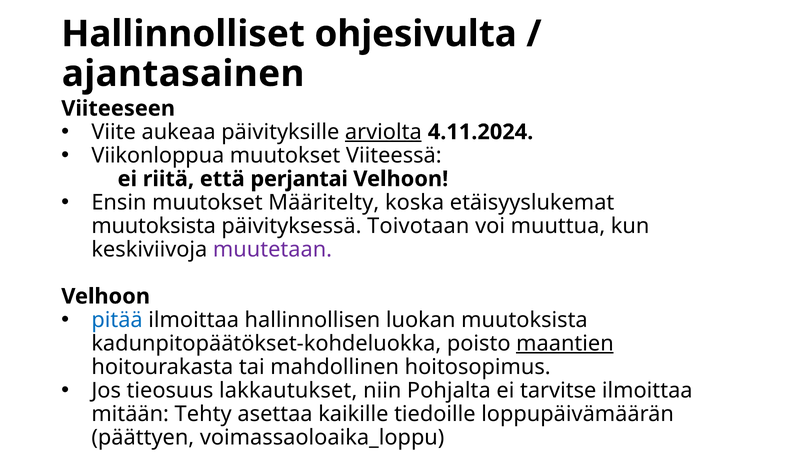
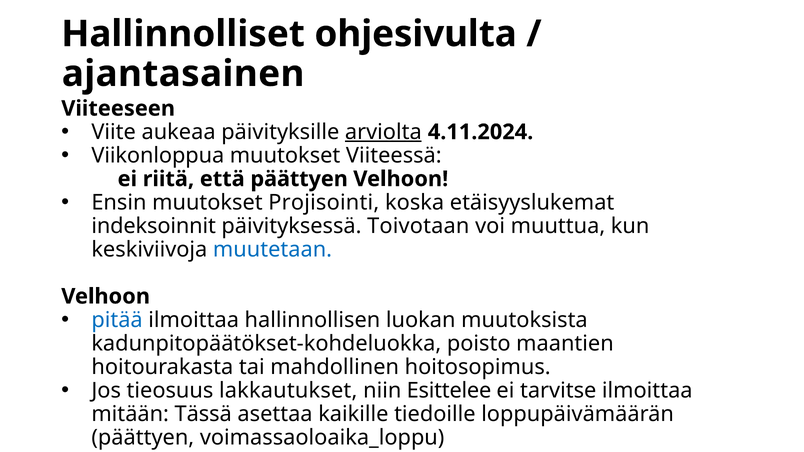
että perjantai: perjantai -> päättyen (299, 179)
Määritelty: Määritelty -> Projisointi (324, 203)
muutoksista: muutoksista -> indeksoinnit (154, 226)
muutetaan colour: purple -> blue (273, 250)
maantien underline: present -> none (565, 344)
Pohjalta: Pohjalta -> Esittelee (449, 391)
Tehty: Tehty -> Tässä (203, 414)
